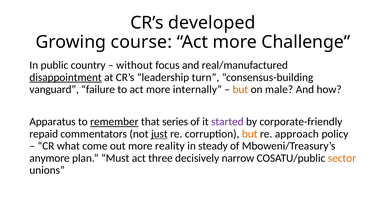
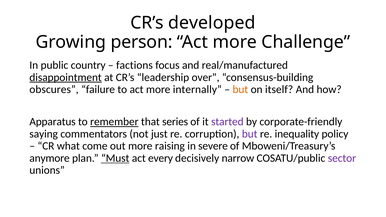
course: course -> person (142, 42)
without: without -> factions (134, 65)
turn: turn -> over (206, 77)
vanguard: vanguard -> obscures (54, 90)
male: male -> itself (279, 90)
repaid: repaid -> saying (44, 134)
just underline: present -> none (159, 134)
but colour: orange -> purple (250, 134)
approach: approach -> inequality (297, 134)
reality: reality -> raising (170, 146)
steady: steady -> severe (213, 146)
Must underline: none -> present (115, 158)
three: three -> every (161, 158)
sector colour: orange -> purple (342, 158)
